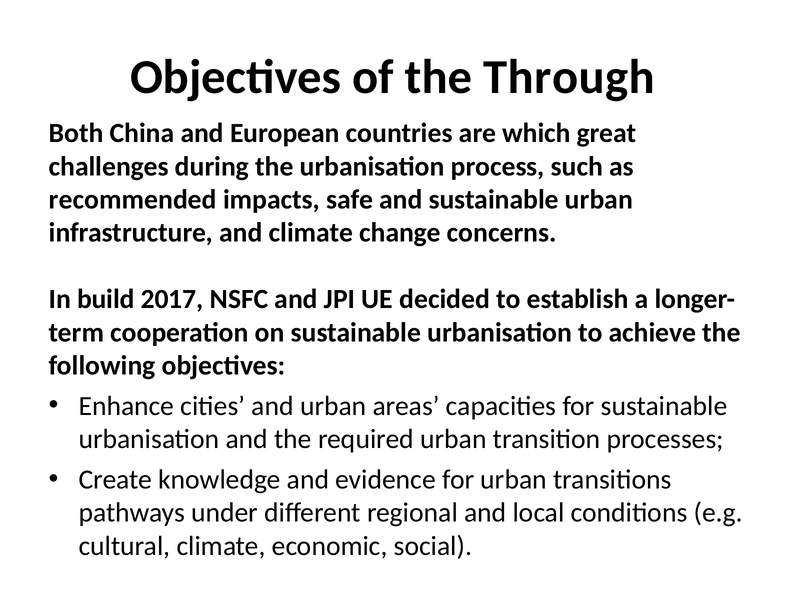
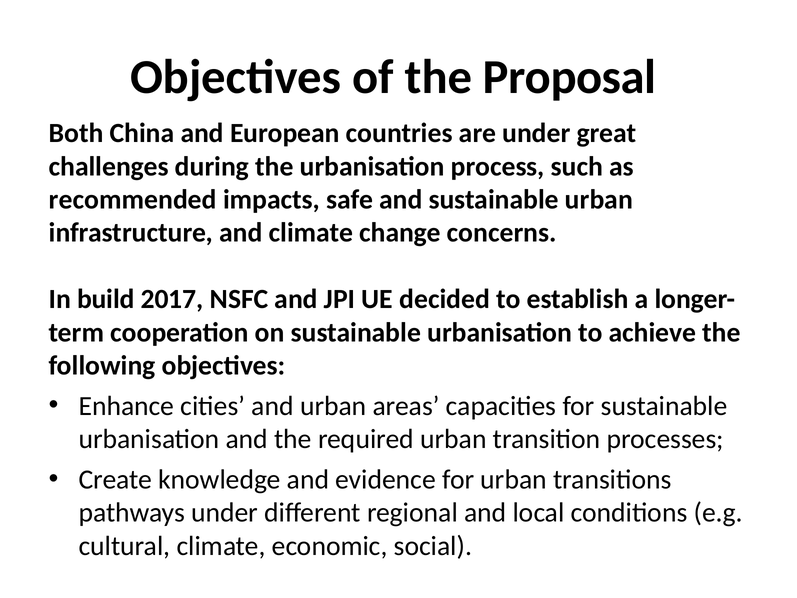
Through: Through -> Proposal (569, 77)
are which: which -> under (536, 133)
